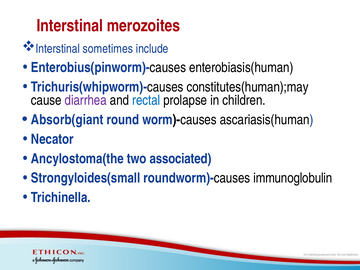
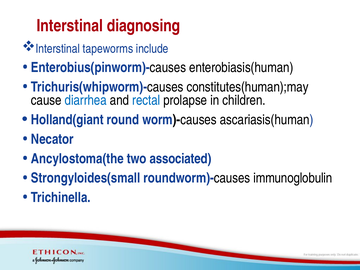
merozoites: merozoites -> diagnosing (144, 26)
sometimes: sometimes -> tapeworms (108, 49)
diarrhea colour: purple -> blue (86, 100)
Absorb(giant: Absorb(giant -> Holland(giant (67, 120)
